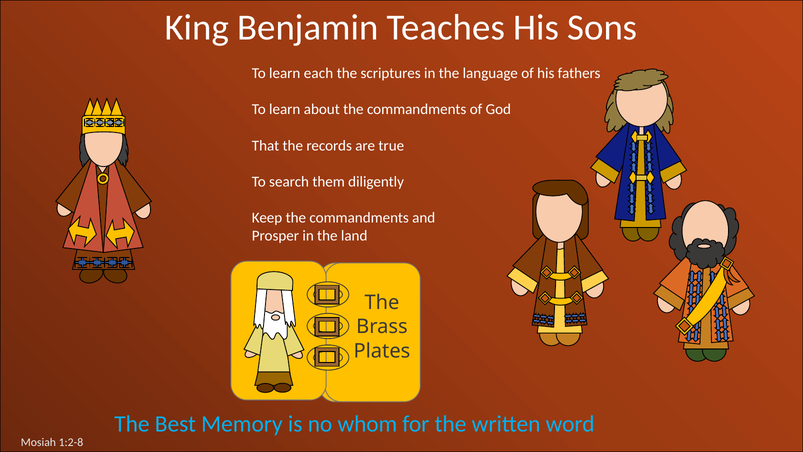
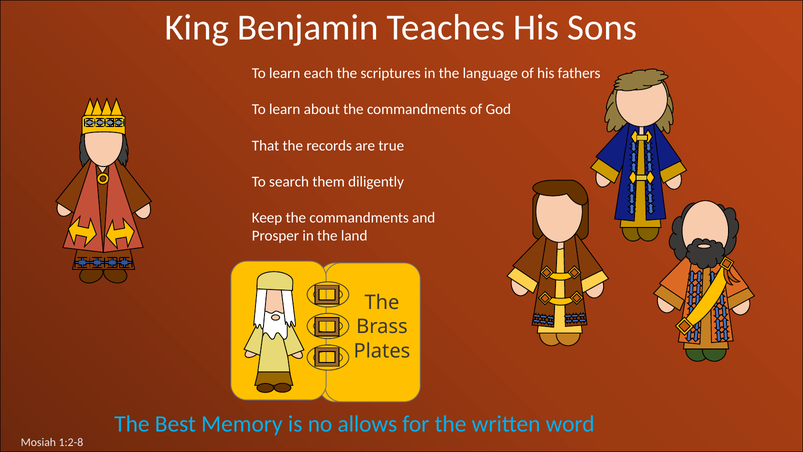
whom: whom -> allows (367, 424)
